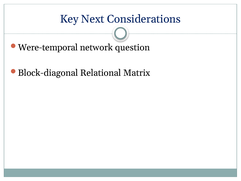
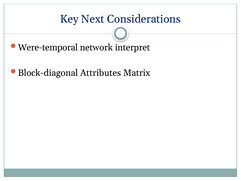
question: question -> interpret (132, 47)
Relational: Relational -> Attributes (101, 73)
